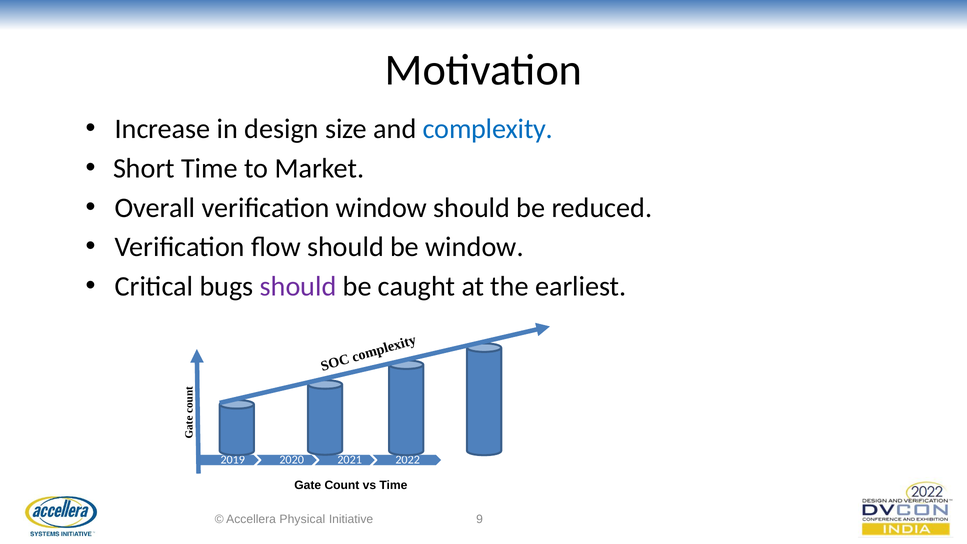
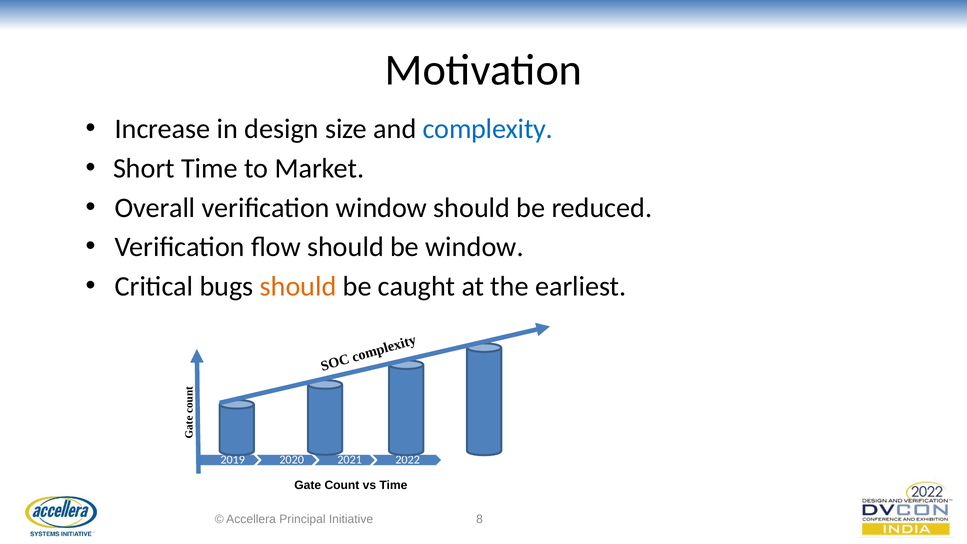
should colour: purple -> orange (298, 287)
Physical: Physical -> Principal (302, 519)
9: 9 -> 8 (480, 519)
